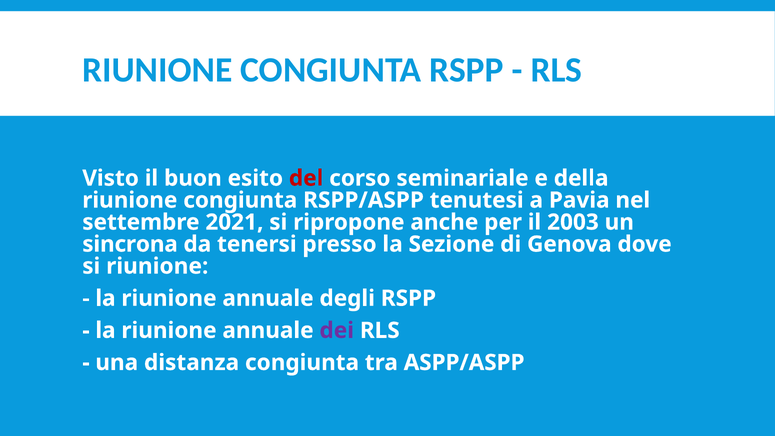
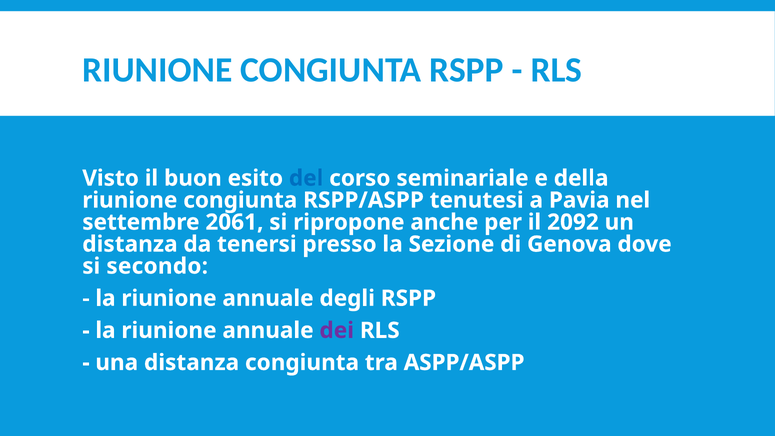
del colour: red -> blue (306, 178)
2021: 2021 -> 2061 (234, 222)
2003: 2003 -> 2092 (573, 222)
sincrona: sincrona -> distanza (130, 244)
si riunione: riunione -> secondo (157, 266)
